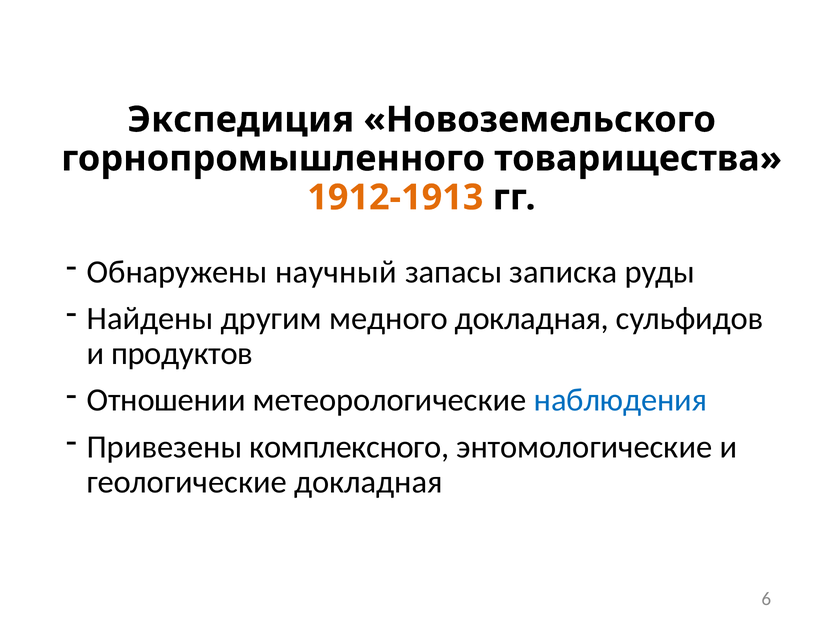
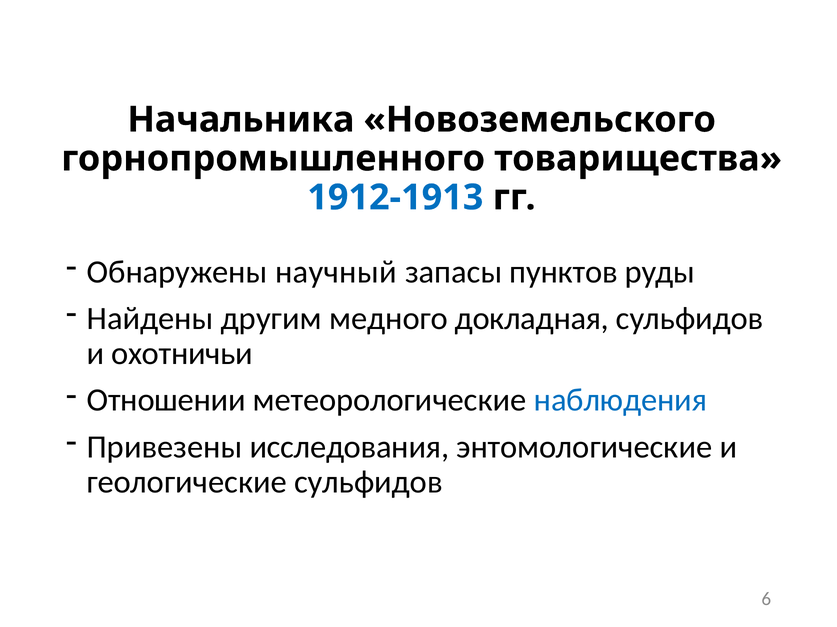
Экспедиция: Экспедиция -> Начальника (241, 120)
1912-1913 colour: orange -> blue (395, 198)
записка: записка -> пунктов (564, 272)
продуктов: продуктов -> охотничьи (182, 354)
комплексного: комплексного -> исследования (349, 447)
геологические докладная: докладная -> сульфидов (368, 483)
